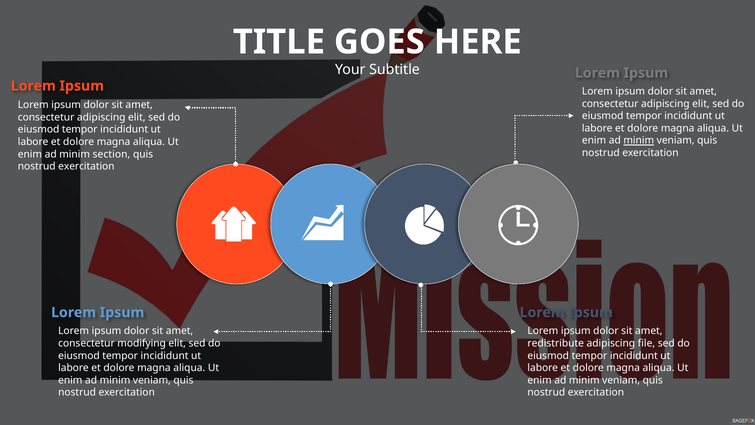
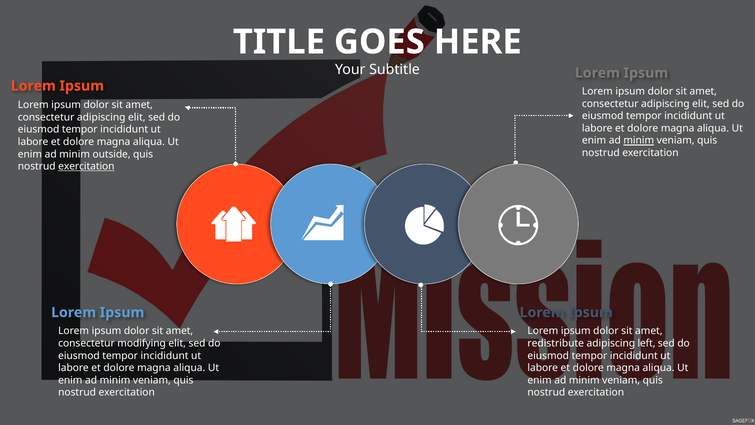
section: section -> outside (112, 154)
exercitation underline: none -> present (86, 166)
file: file -> left (647, 343)
